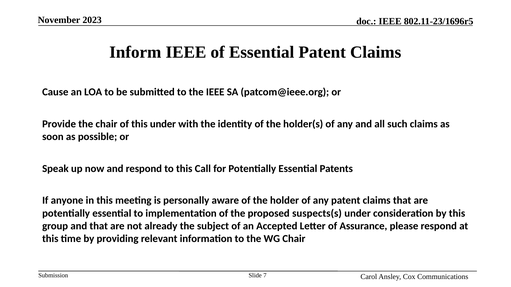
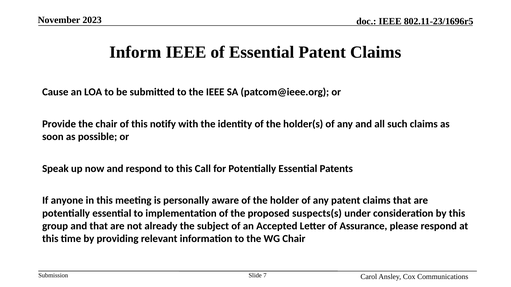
this under: under -> notify (163, 124)
